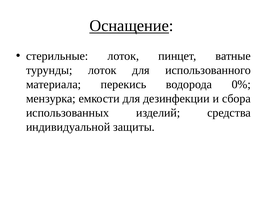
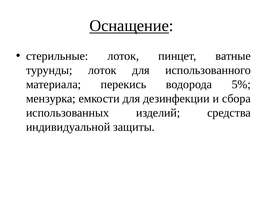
0%: 0% -> 5% (241, 84)
